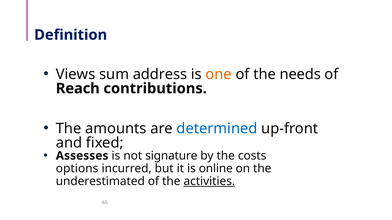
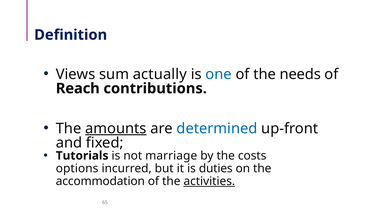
address: address -> actually (160, 74)
one colour: orange -> blue (219, 74)
amounts underline: none -> present (116, 129)
Assesses: Assesses -> Tutorials (82, 156)
signature: signature -> marriage (171, 156)
online: online -> duties (216, 169)
underestimated: underestimated -> accommodation (100, 182)
